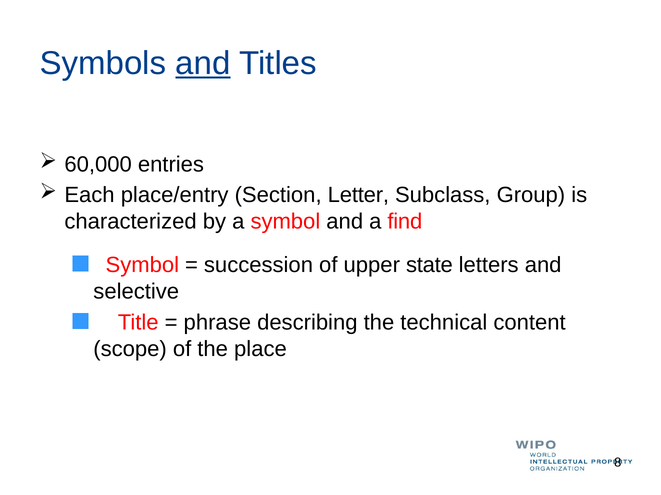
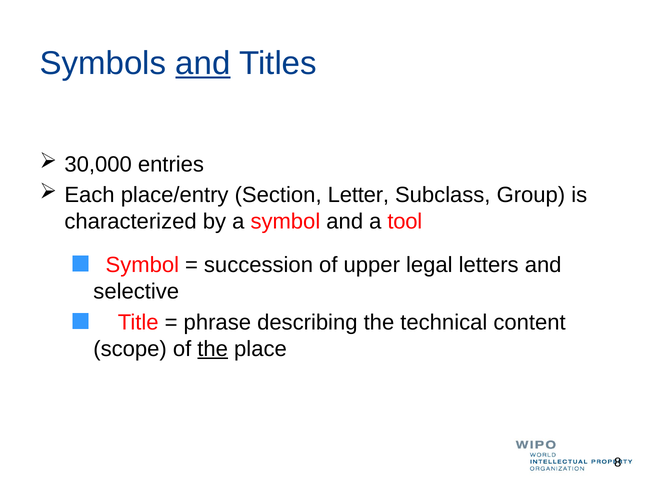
60,000: 60,000 -> 30,000 (98, 165)
find: find -> tool (405, 222)
state: state -> legal (429, 266)
the underline: none -> present (213, 349)
